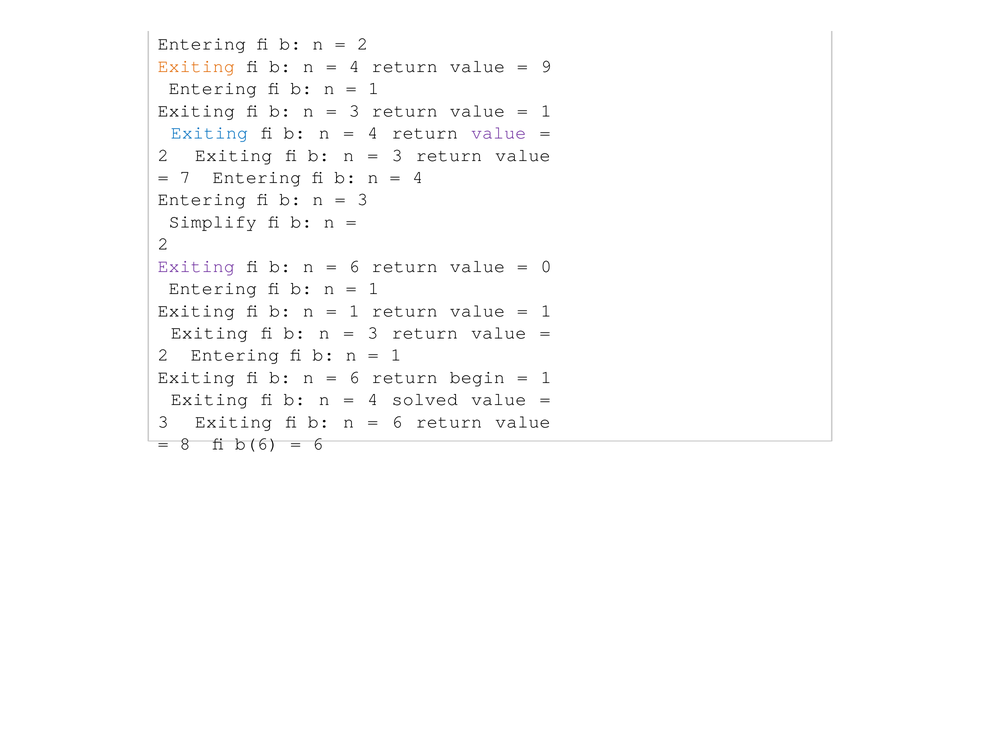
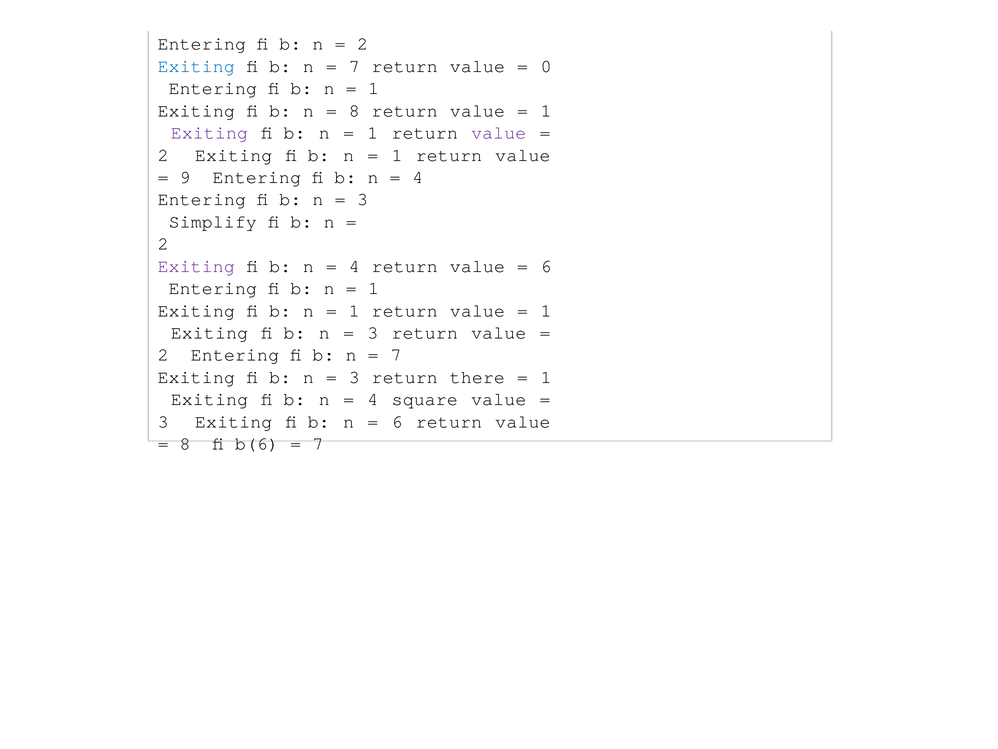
Exiting colour: orange -> blue (196, 66)
4: 4 -> 7 (354, 66)
9: 9 -> 0 (546, 66)
3: 3 -> 8 (354, 111)
Exiting colour: blue -> purple (209, 133)
4: 4 -> 1 (373, 133)
3: 3 -> 1 (397, 155)
7: 7 -> 9 (185, 177)
6: 6 -> 4 (354, 266)
0: 0 -> 6 (546, 266)
1: 1 -> 7 (396, 355)
6: 6 -> 3 (354, 377)
begin: begin -> there (477, 377)
solved: solved -> square (425, 399)
6: 6 -> 7 (318, 444)
